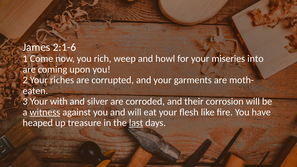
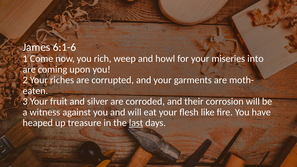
2:1-6: 2:1-6 -> 6:1-6 (64, 47)
with: with -> fruit (59, 101)
witness underline: present -> none (45, 112)
